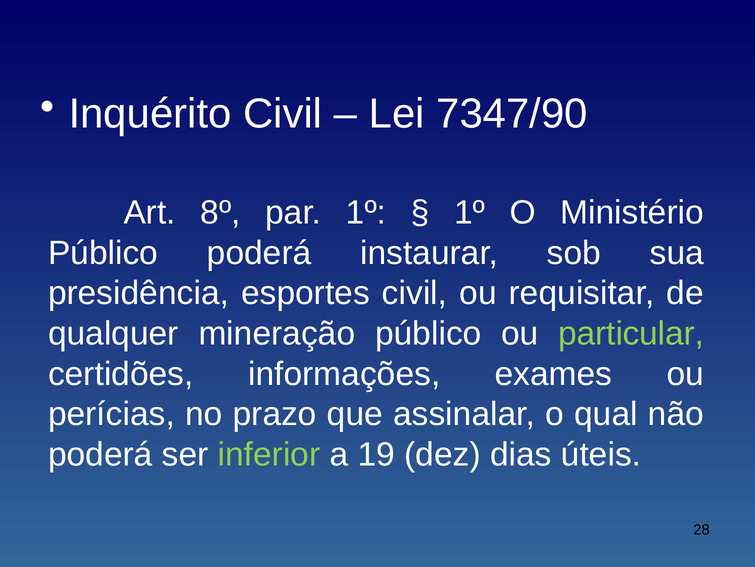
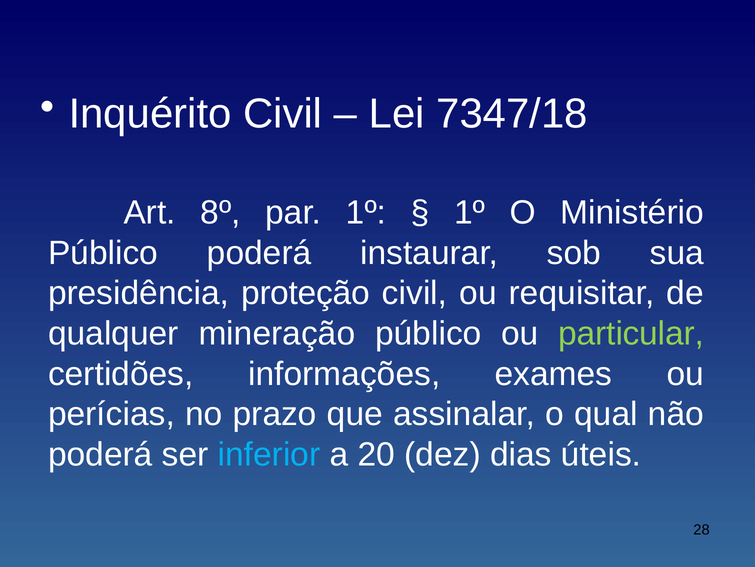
7347/90: 7347/90 -> 7347/18 (512, 114)
esportes: esportes -> proteção (306, 293)
inferior colour: light green -> light blue (269, 454)
19: 19 -> 20 (376, 454)
